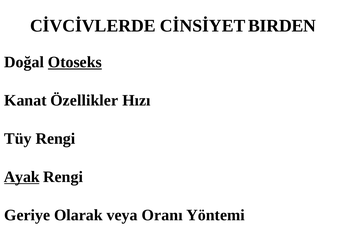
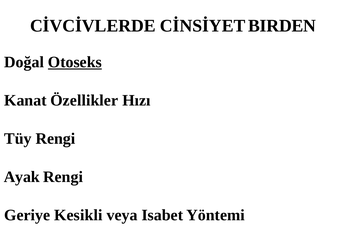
Ayak underline: present -> none (22, 177)
Olarak: Olarak -> Kesikli (78, 215)
Oranı: Oranı -> Isabet (162, 215)
